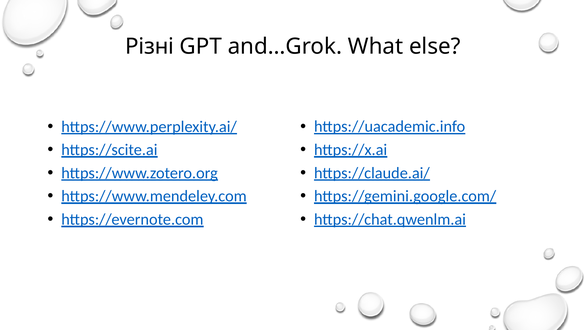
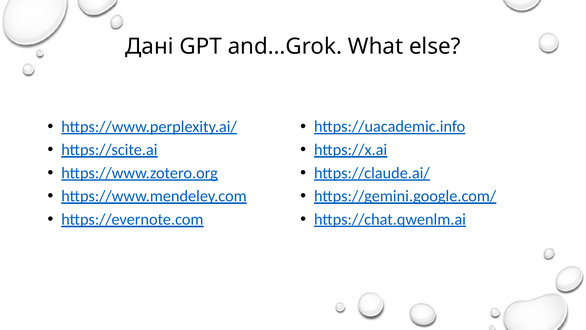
Різні: Різні -> Дані (149, 47)
